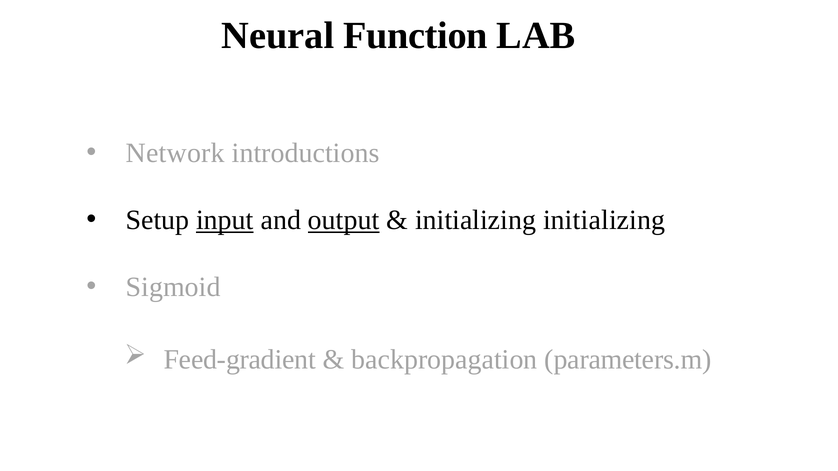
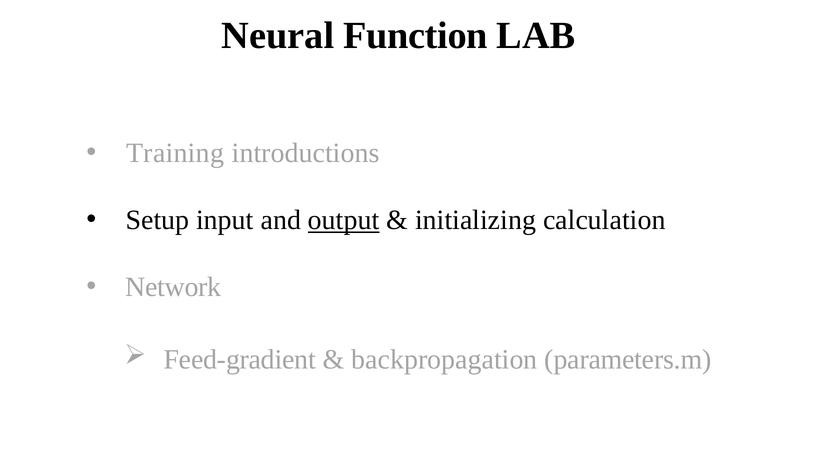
Network: Network -> Training (175, 153)
input underline: present -> none (225, 220)
initializing initializing: initializing -> calculation (604, 220)
Sigmoid: Sigmoid -> Network (173, 287)
